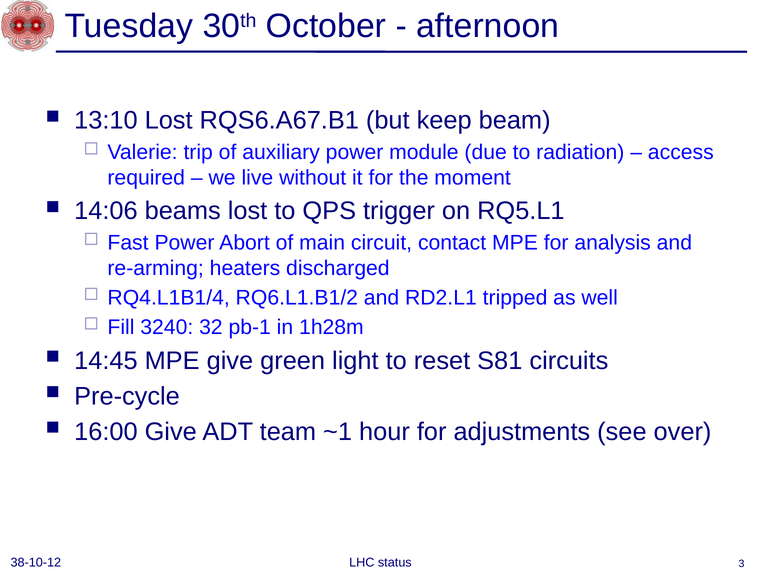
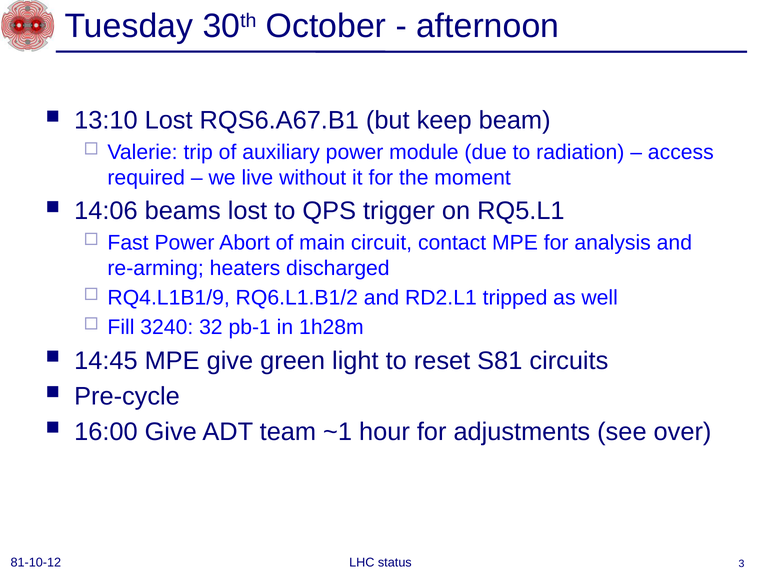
RQ4.L1B1/4: RQ4.L1B1/4 -> RQ4.L1B1/9 (169, 298)
38-10-12: 38-10-12 -> 81-10-12 (36, 562)
